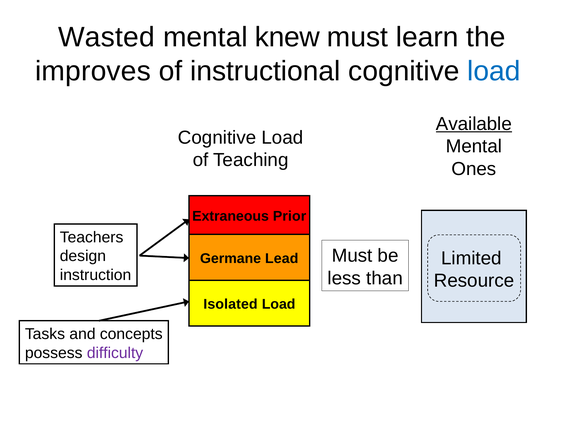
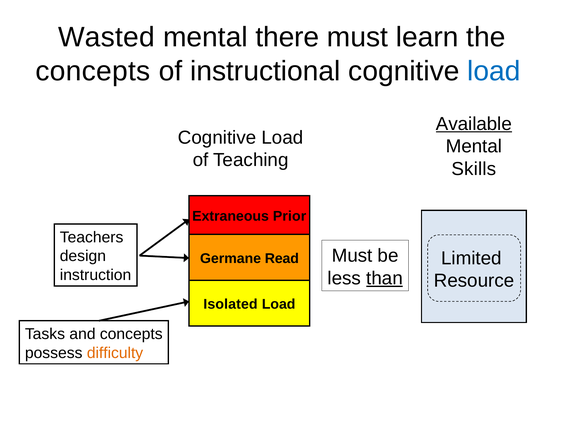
knew: knew -> there (287, 37)
improves: improves -> concepts (93, 71)
Ones: Ones -> Skills (474, 169)
Lead: Lead -> Read (282, 258)
than underline: none -> present (385, 278)
difficulty colour: purple -> orange (115, 353)
